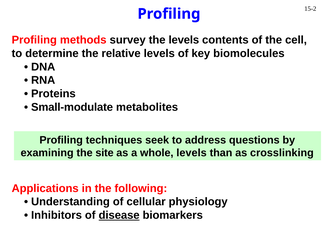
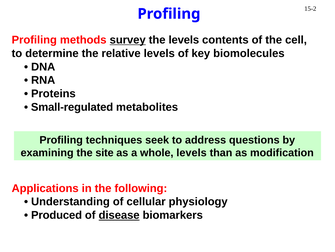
survey underline: none -> present (128, 40)
Small-modulate: Small-modulate -> Small-regulated (72, 107)
crosslinking: crosslinking -> modification (282, 152)
Inhibitors: Inhibitors -> Produced (57, 215)
